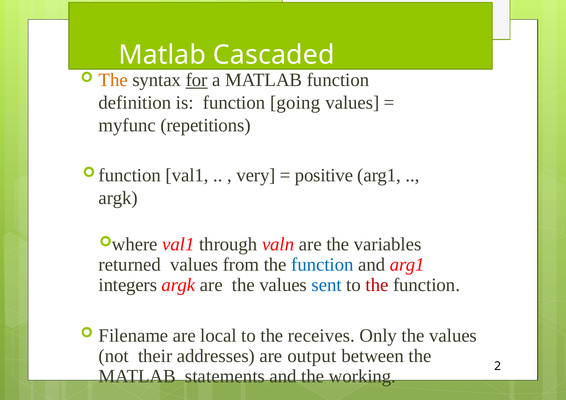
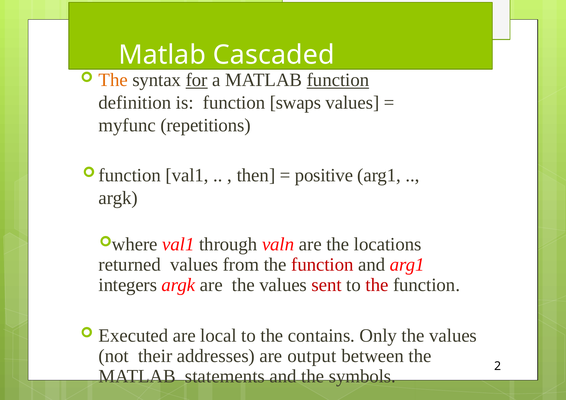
function underline: none -> present (338, 80)
going: going -> swaps (295, 103)
very: very -> then (256, 175)
variables: variables -> locations (388, 244)
function colour: blue -> red (322, 265)
sent colour: blue -> red (327, 285)
Filename: Filename -> Executed (133, 336)
receives: receives -> contains (321, 336)
working: working -> symbols (362, 376)
